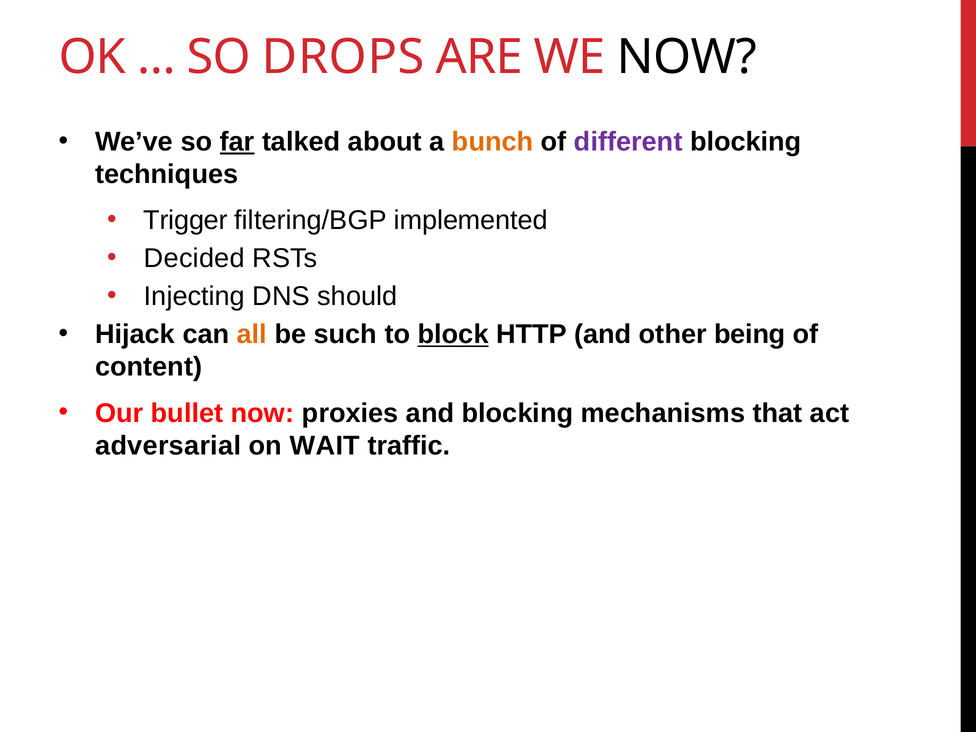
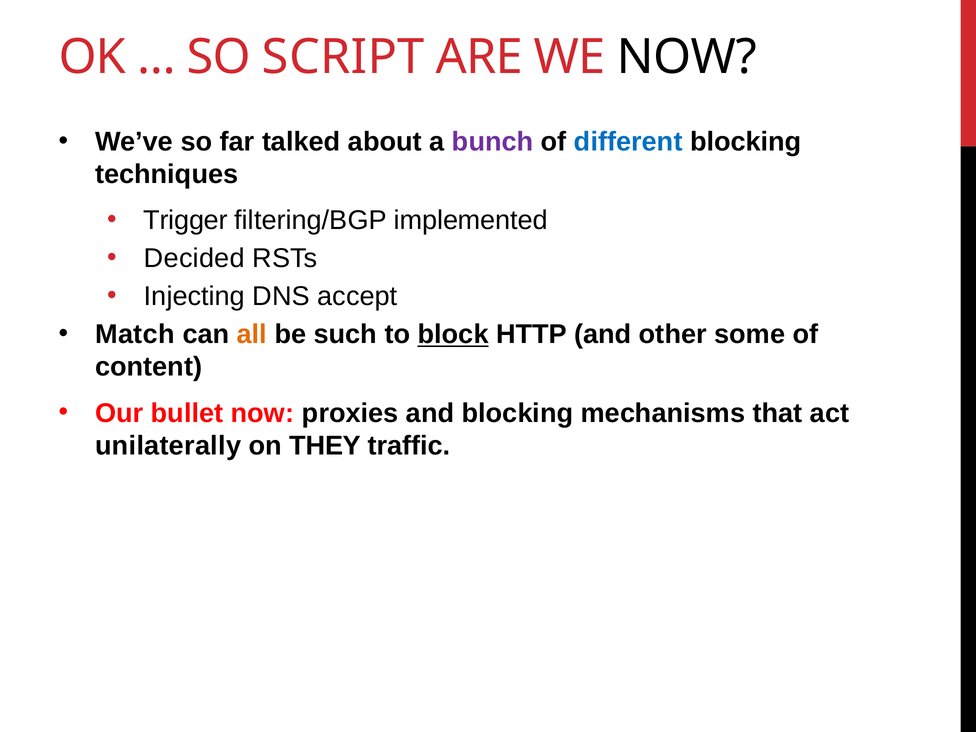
DROPS: DROPS -> SCRIPT (343, 57)
far underline: present -> none (237, 142)
bunch colour: orange -> purple (493, 142)
different colour: purple -> blue (628, 142)
should: should -> accept (357, 296)
Hijack: Hijack -> Match (135, 334)
being: being -> some (750, 334)
adversarial: adversarial -> unilaterally (168, 446)
WAIT: WAIT -> THEY (325, 446)
